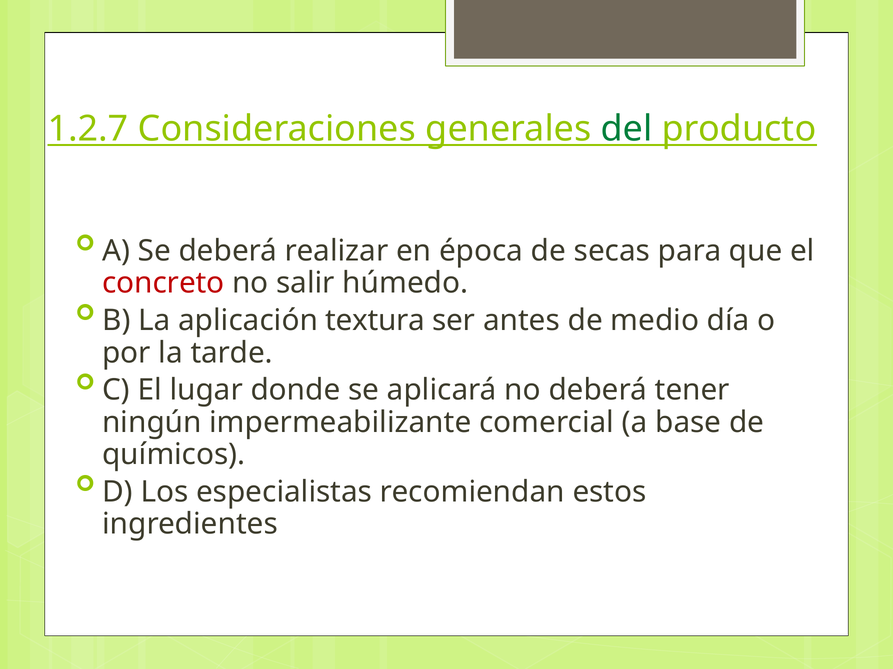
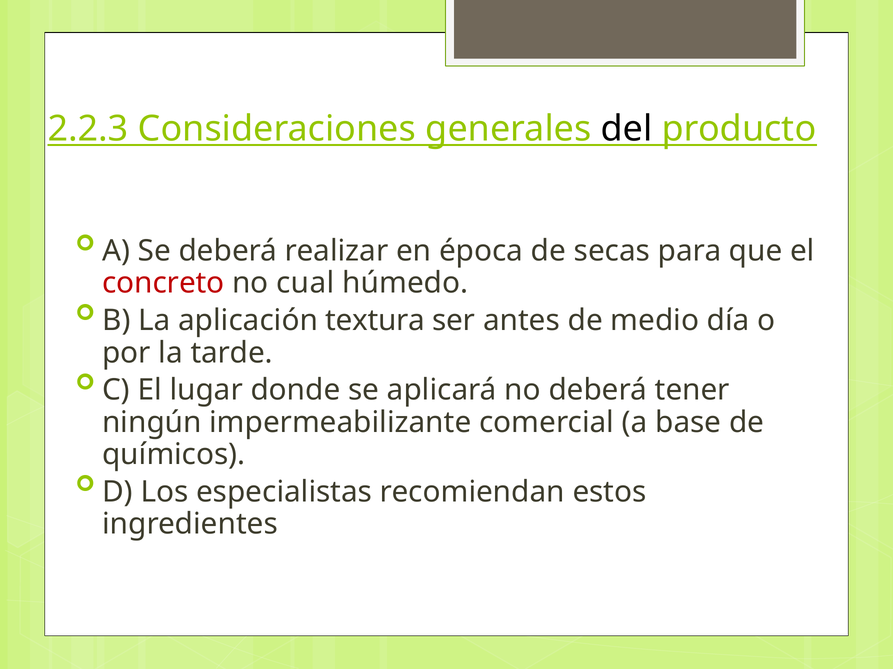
1.2.7: 1.2.7 -> 2.2.3 (88, 129)
del colour: green -> black (627, 129)
salir: salir -> cual (305, 283)
